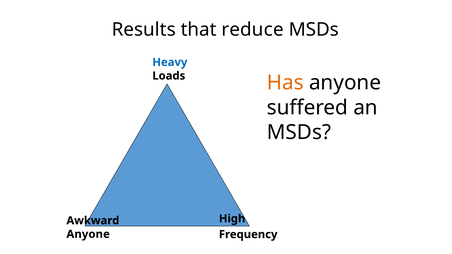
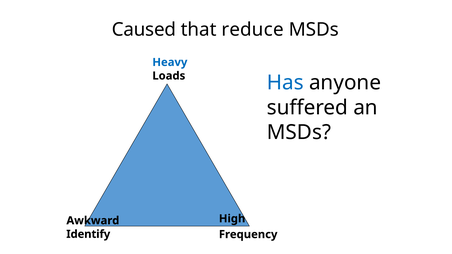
Results: Results -> Caused (144, 30)
Has colour: orange -> blue (285, 83)
Anyone: Anyone -> Identify (88, 234)
